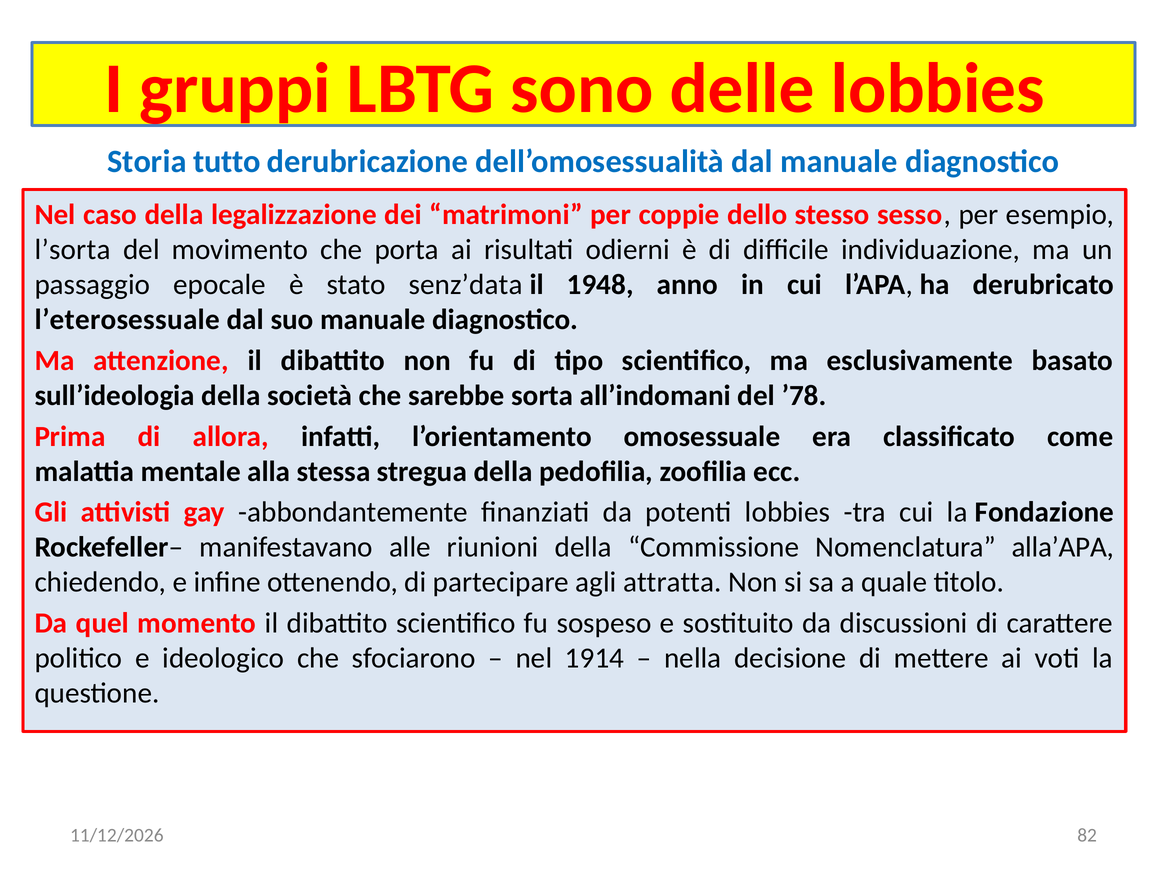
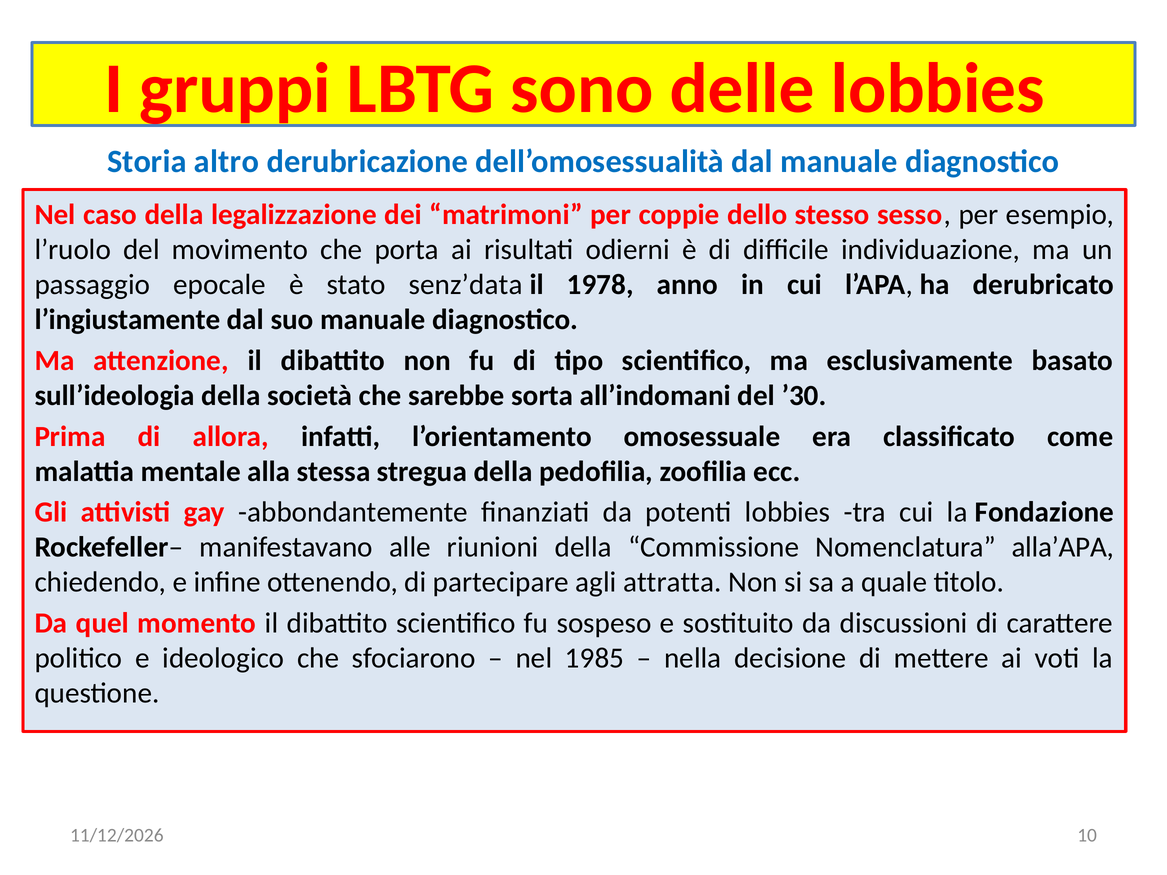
tutto: tutto -> altro (227, 162)
l’sorta: l’sorta -> l’ruolo (73, 250)
1948: 1948 -> 1978 (600, 285)
l’eterosessuale: l’eterosessuale -> l’ingiustamente (127, 320)
’78: ’78 -> ’30 (804, 396)
1914: 1914 -> 1985 (595, 658)
82: 82 -> 10 (1087, 836)
